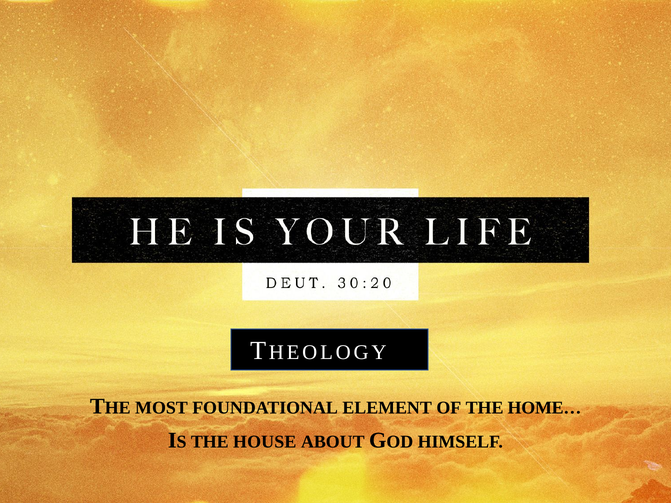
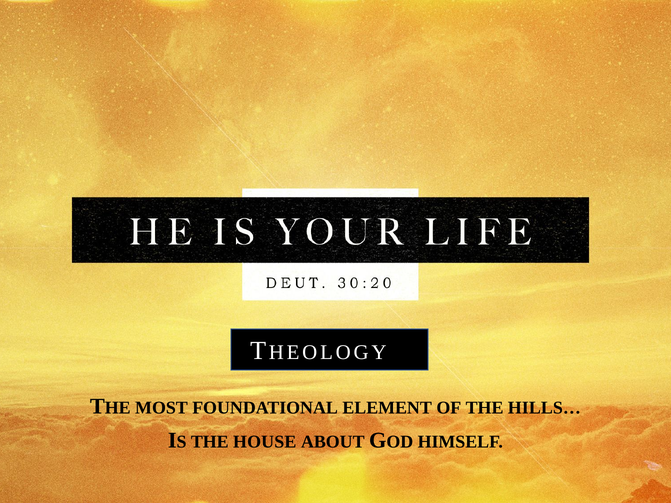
HOME…: HOME… -> HILLS… (544, 408)
